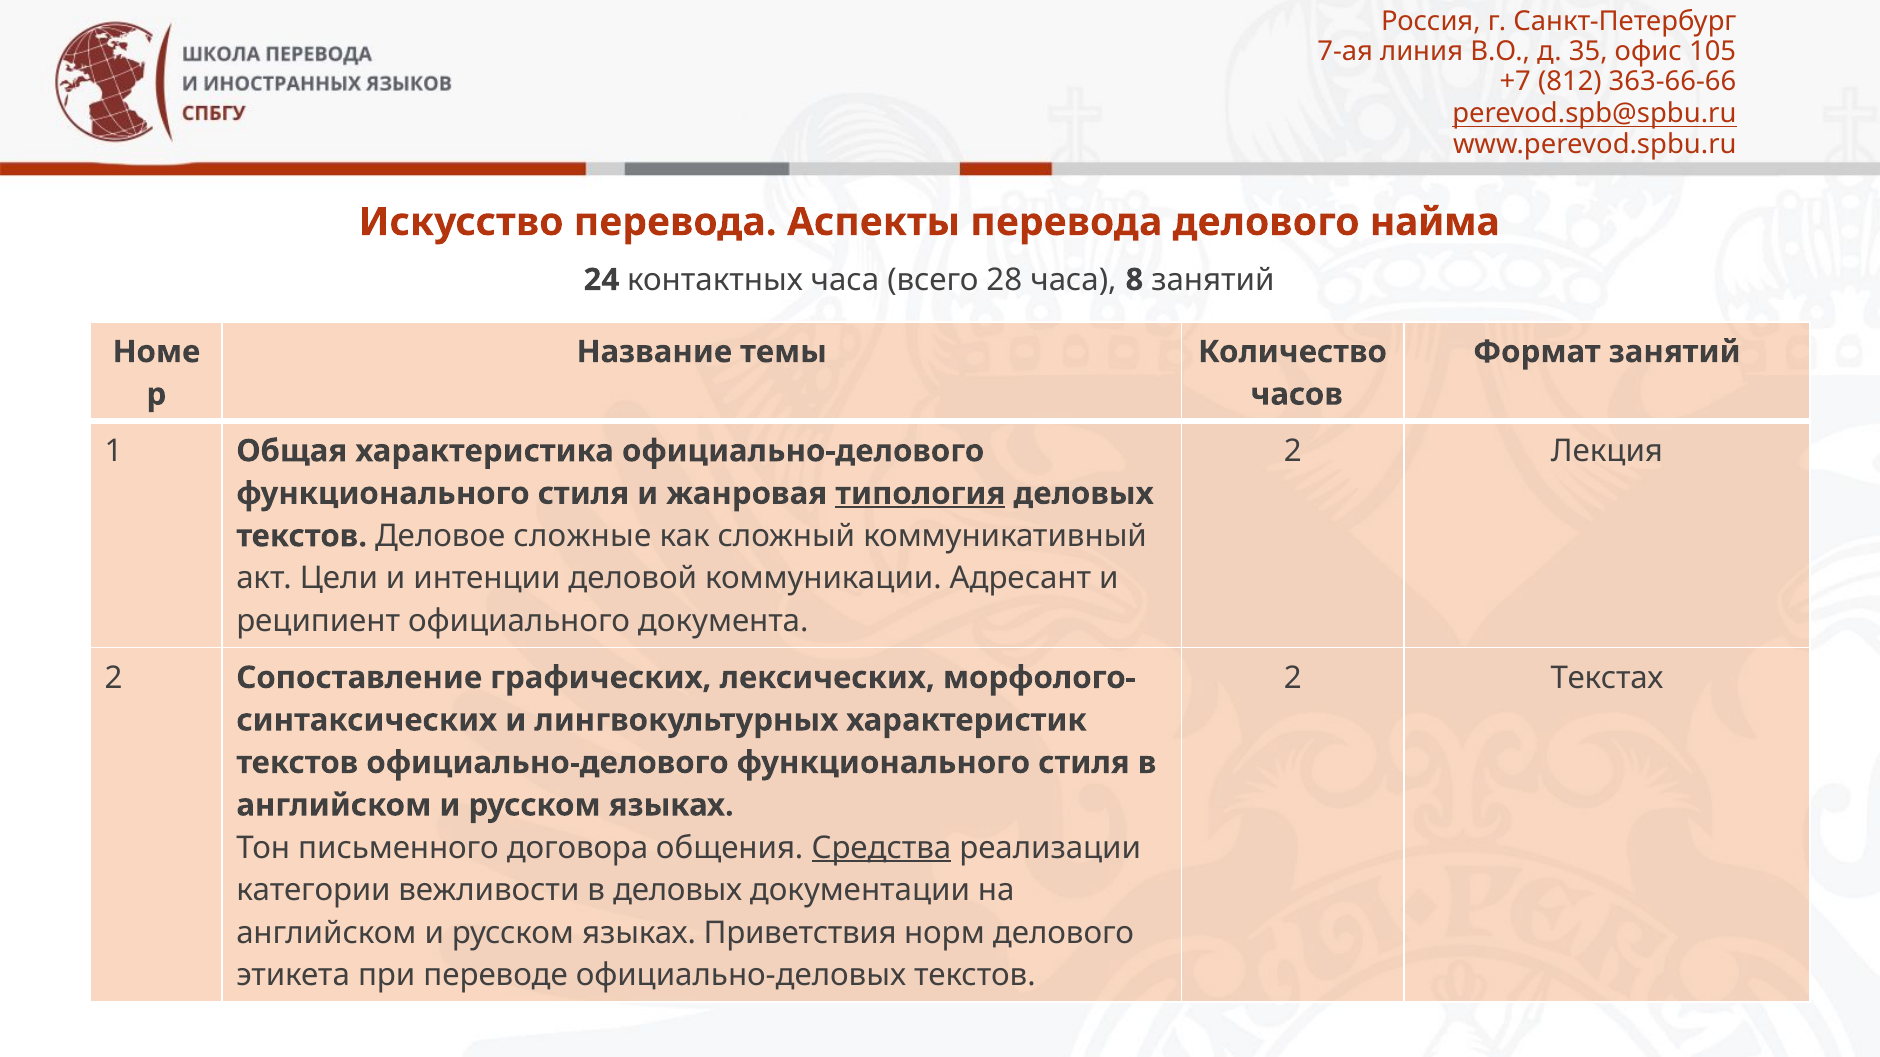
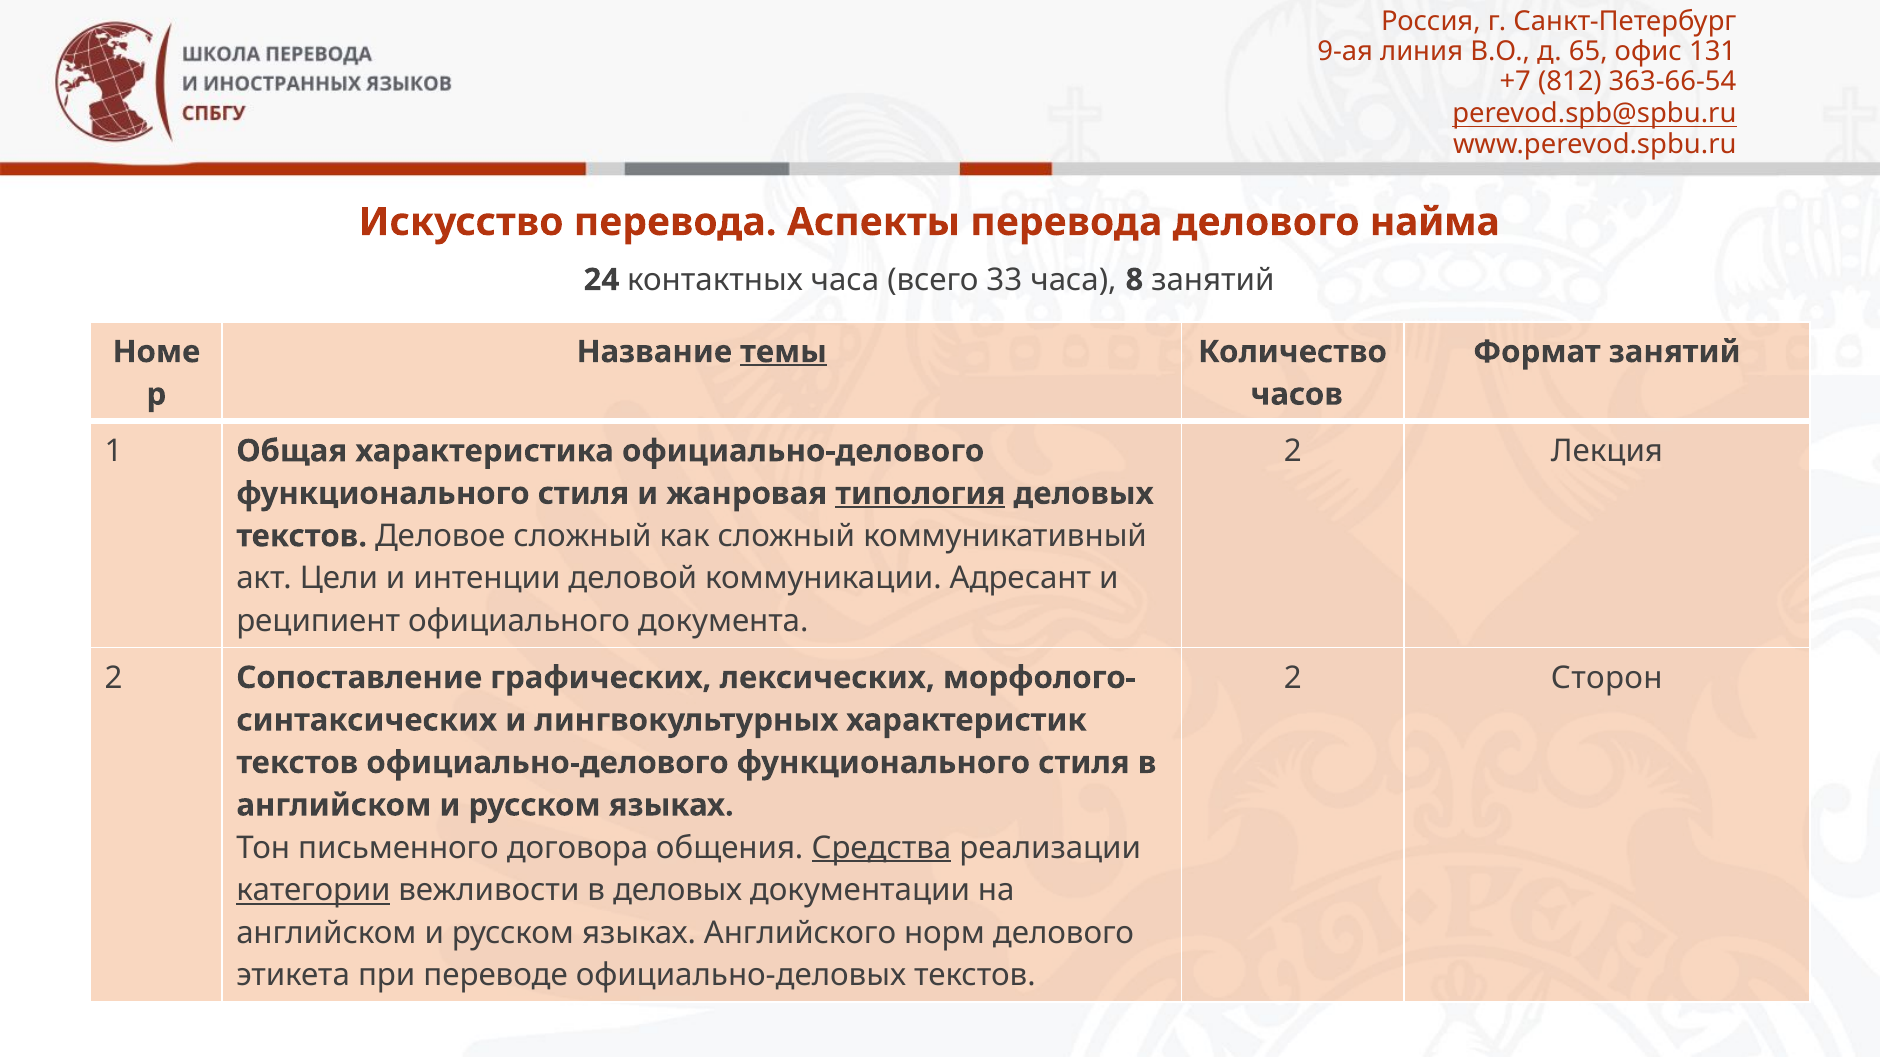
7-ая: 7-ая -> 9-ая (1345, 51)
35: 35 -> 65 (1588, 51)
105: 105 -> 131 (1713, 51)
363-66-66: 363-66-66 -> 363-66-54 (1673, 81)
28: 28 -> 33 (1004, 280)
темы underline: none -> present (783, 352)
Деловое сложные: сложные -> сложный (583, 536)
Текстах: Текстах -> Сторон (1607, 678)
категории underline: none -> present (313, 891)
Приветствия: Приветствия -> Английского (800, 933)
